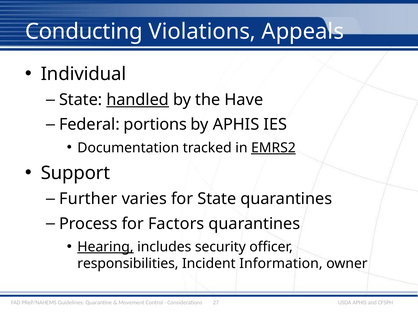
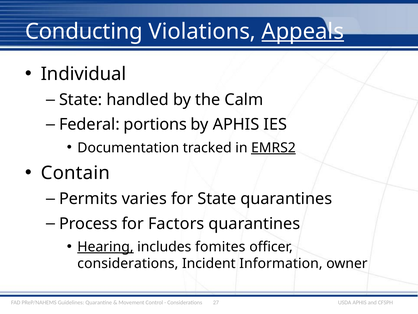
Appeals underline: none -> present (303, 31)
handled underline: present -> none (138, 100)
Have: Have -> Calm (244, 100)
Support: Support -> Contain (75, 173)
Further: Further -> Permits (88, 199)
security: security -> fomites (220, 246)
responsibilities: responsibilities -> considerations (128, 263)
